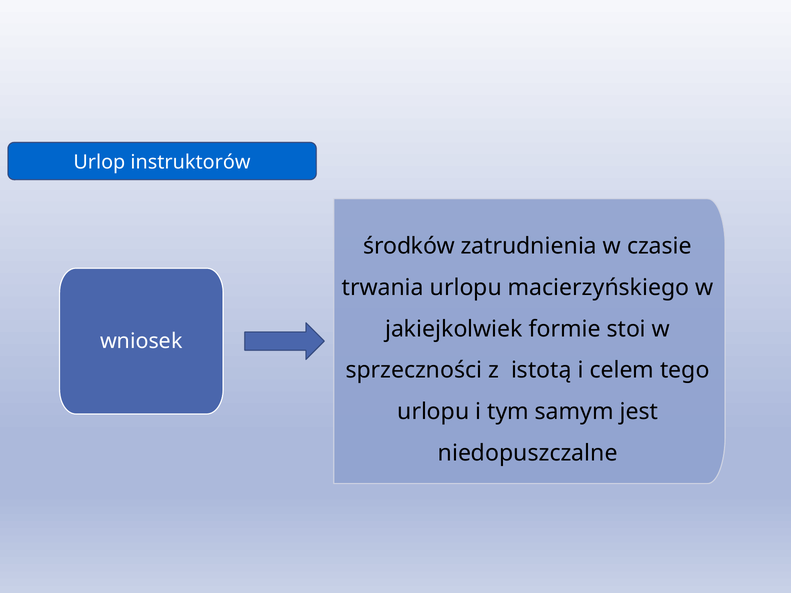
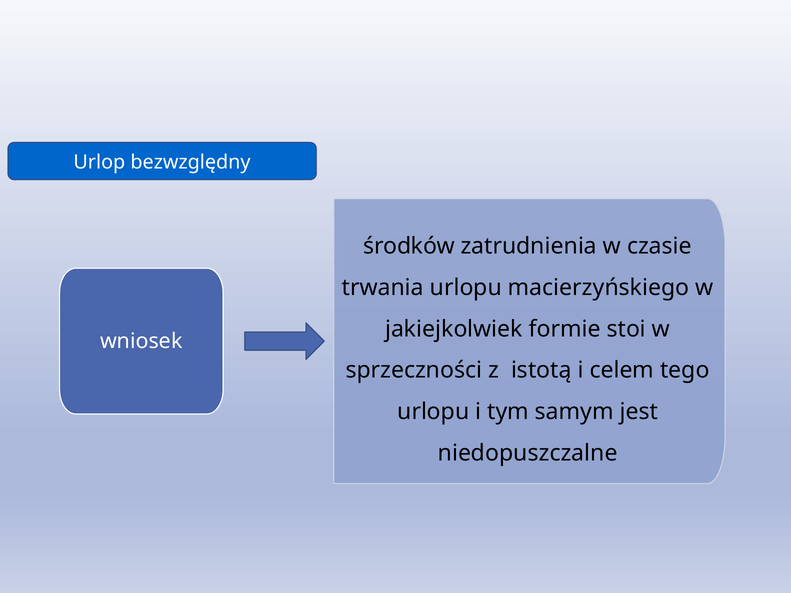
instruktorów: instruktorów -> bezwzględny (190, 162)
